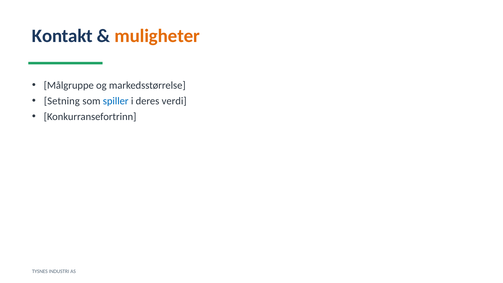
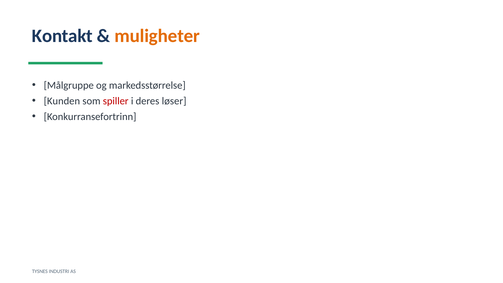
Setning: Setning -> Kunden (62, 101)
spiller colour: blue -> red (116, 101)
verdi: verdi -> løser (174, 101)
